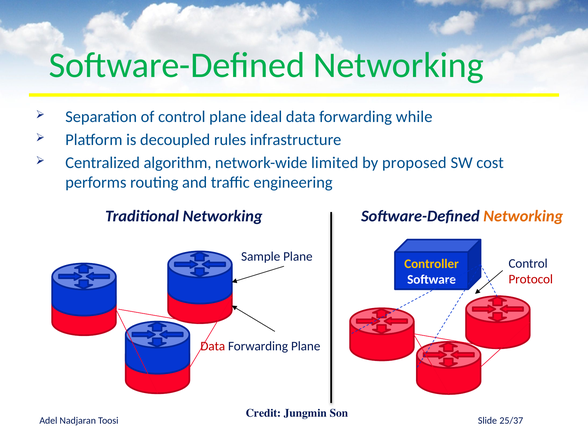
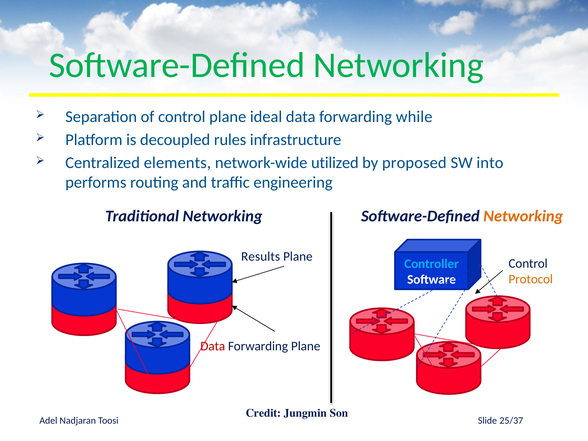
algorithm: algorithm -> elements (177, 163)
limited: limited -> utilized (335, 163)
cost: cost -> into (490, 163)
Sample: Sample -> Results (261, 257)
Controller colour: yellow -> light blue (432, 264)
Protocol colour: red -> orange (531, 279)
